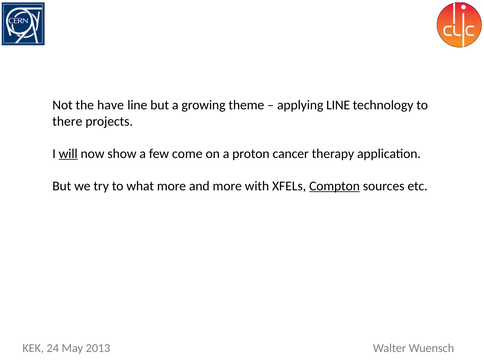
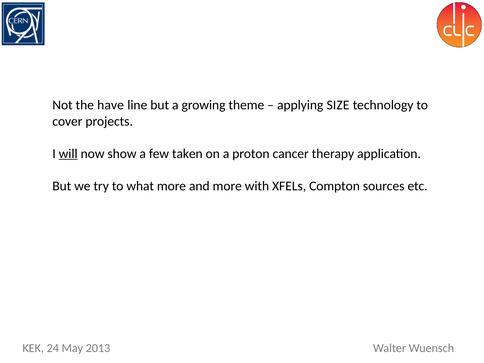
applying LINE: LINE -> SIZE (338, 105)
there: there -> cover (67, 121)
come: come -> taken (187, 154)
Compton underline: present -> none (335, 186)
